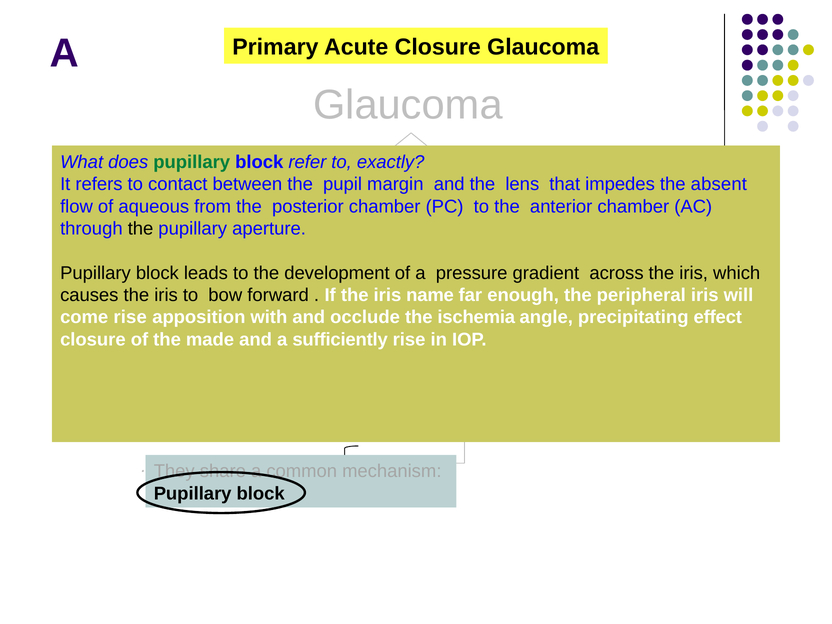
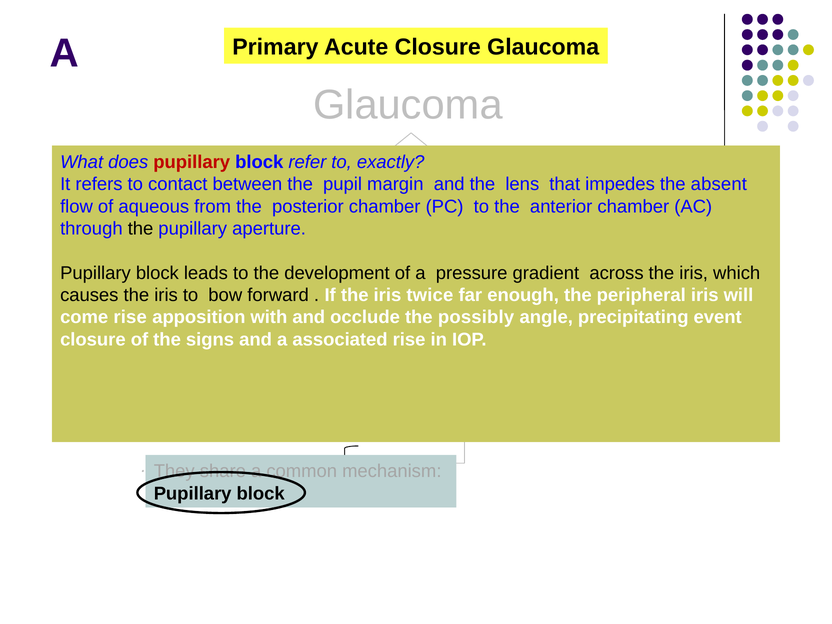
pupillary colour: green -> red (192, 162)
name: name -> twice (430, 295)
ischemia: ischemia -> possibly (476, 317)
effect: effect -> event (718, 317)
made: made -> signs (210, 339)
sufficiently: sufficiently -> associated (340, 339)
